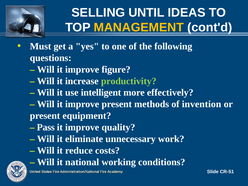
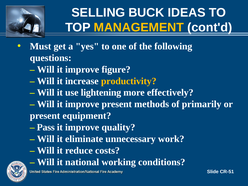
UNTIL: UNTIL -> BUCK (146, 13)
productivity colour: light green -> yellow (129, 81)
intelligent: intelligent -> lightening (101, 93)
invention: invention -> primarily (202, 104)
